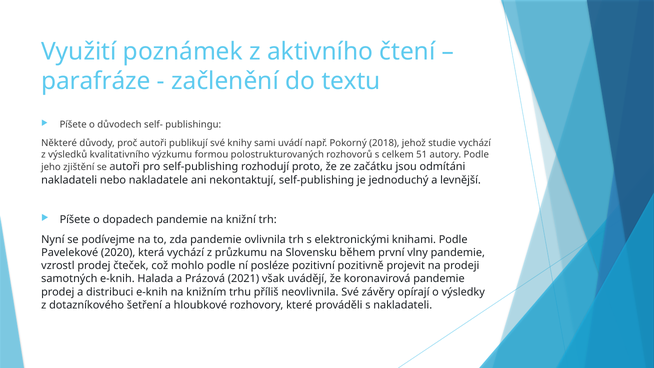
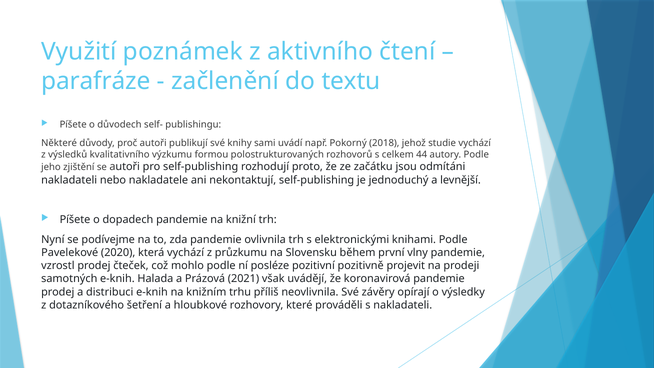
51: 51 -> 44 (422, 154)
